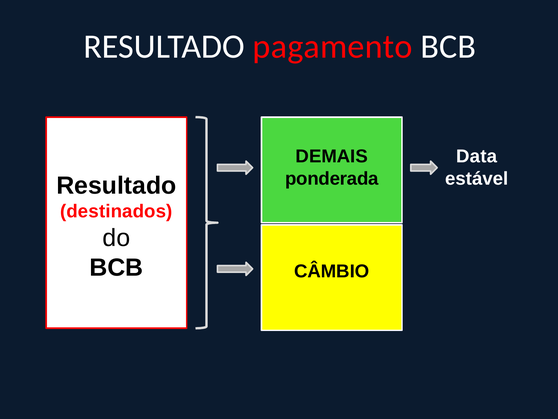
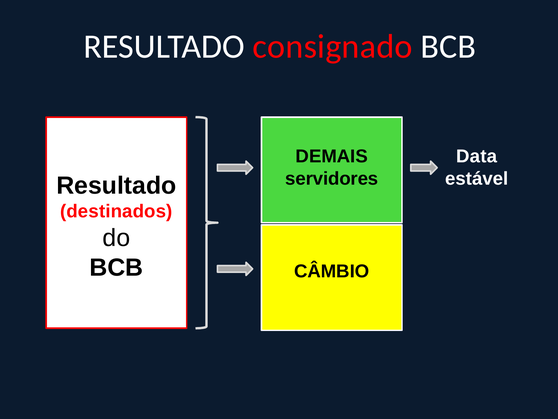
pagamento: pagamento -> consignado (333, 47)
ponderada: ponderada -> servidores (332, 178)
